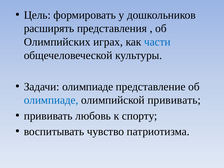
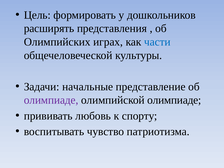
Задачи олимпиаде: олимпиаде -> начальные (88, 87)
олимпиаде colour: blue -> purple (51, 100)
олимпийской прививать: прививать -> олимпиаде (174, 100)
